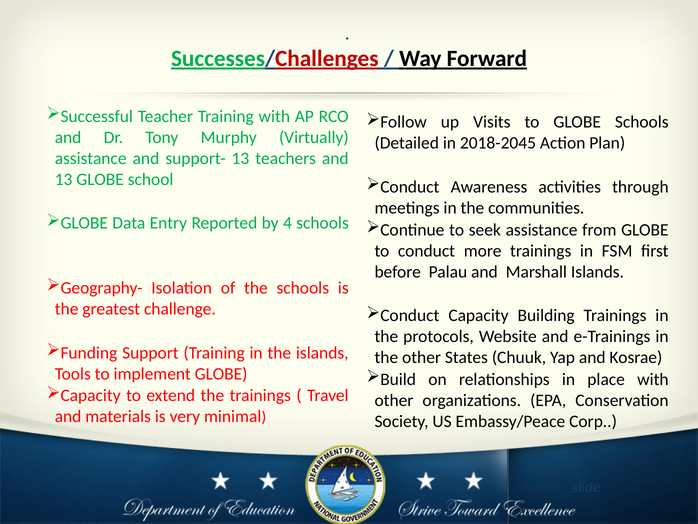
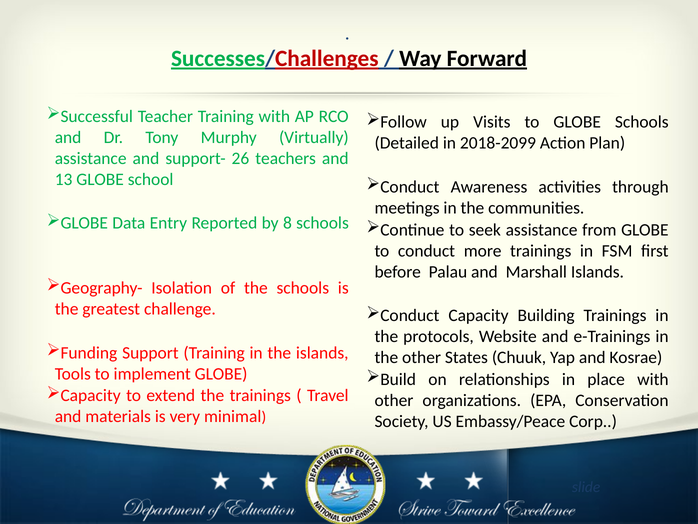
2018-2045: 2018-2045 -> 2018-2099 (498, 143)
support- 13: 13 -> 26 (240, 158)
4: 4 -> 8 (287, 223)
